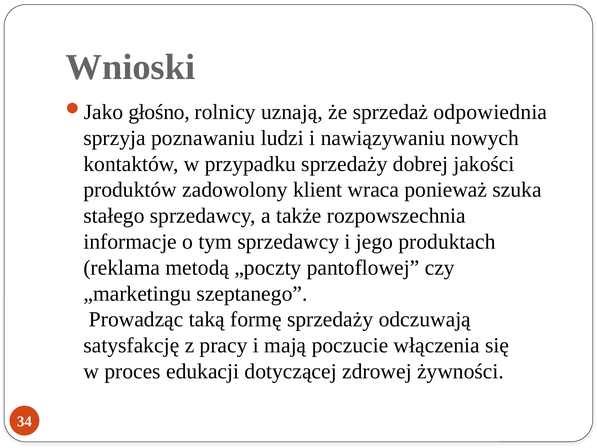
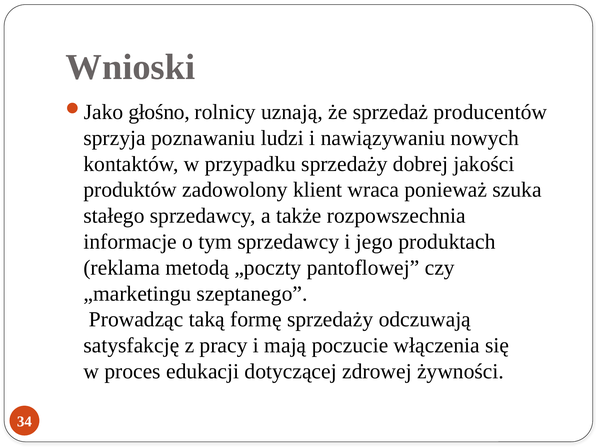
odpowiednia: odpowiednia -> producentów (490, 112)
